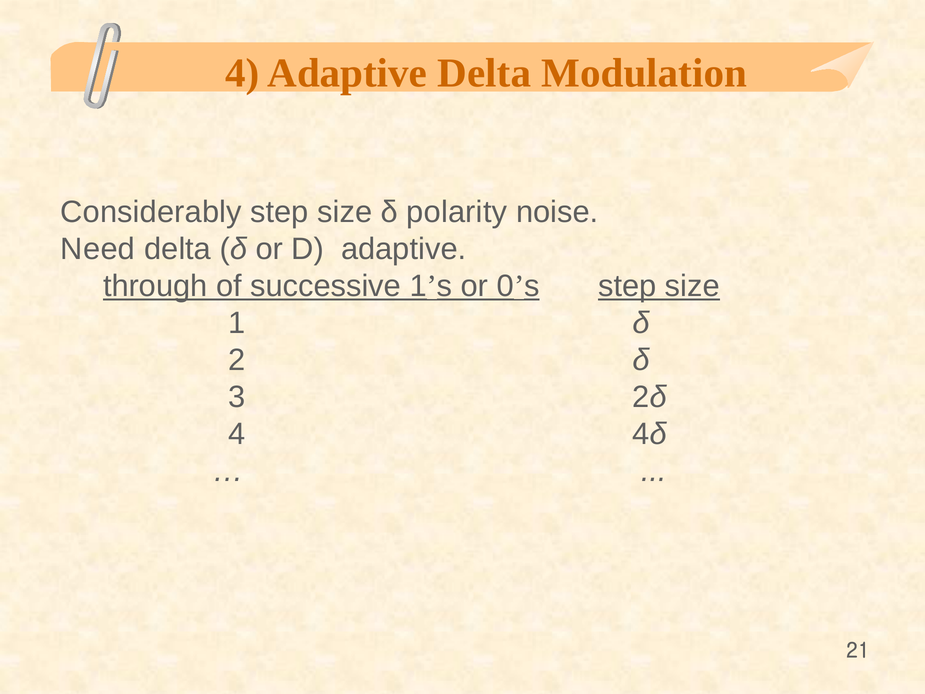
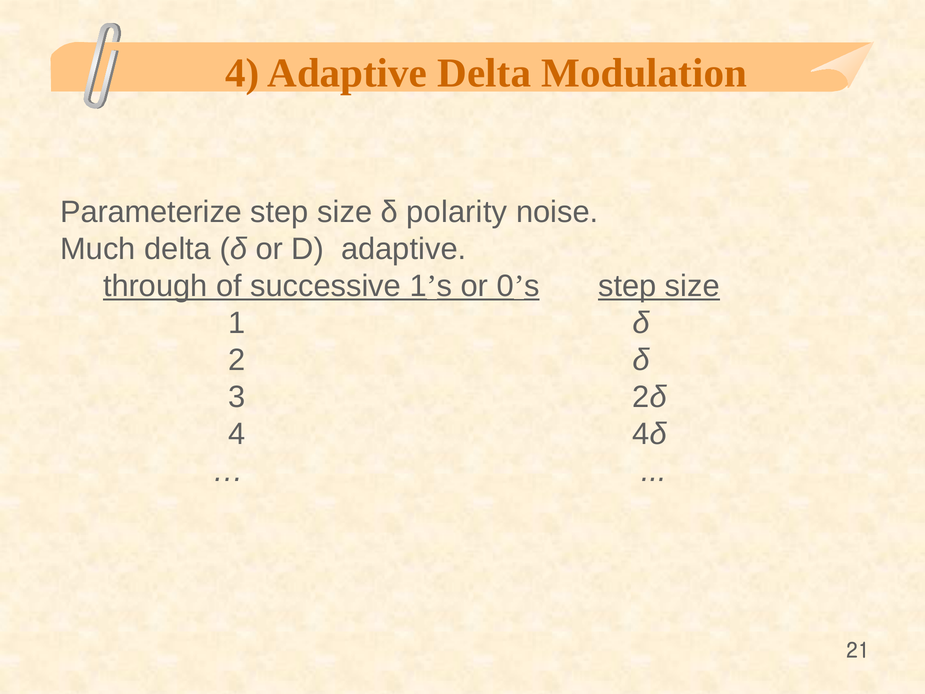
Considerably: Considerably -> Parameterize (151, 212)
Need: Need -> Much (98, 249)
